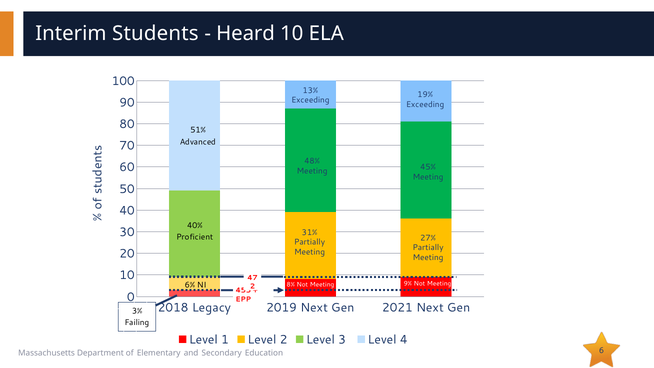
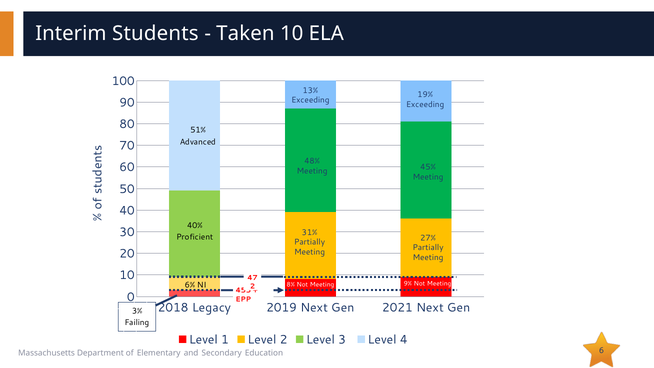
Heard: Heard -> Taken (245, 34)
